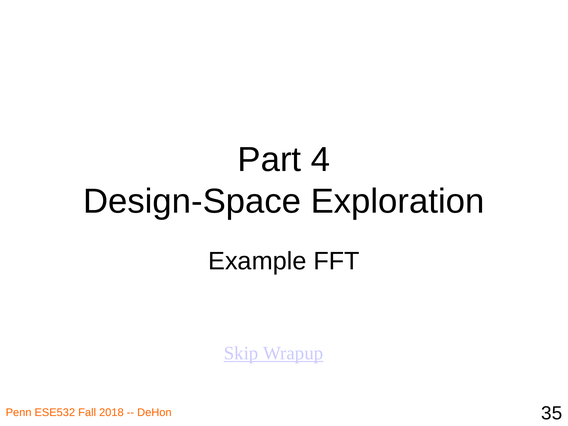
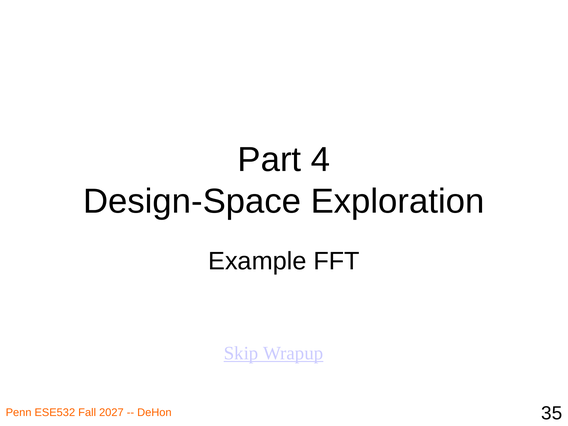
2018: 2018 -> 2027 (111, 413)
